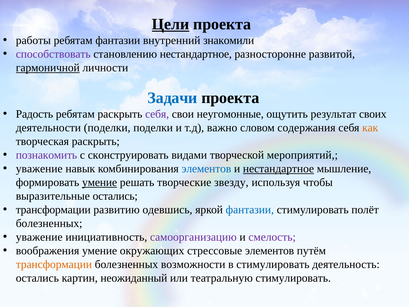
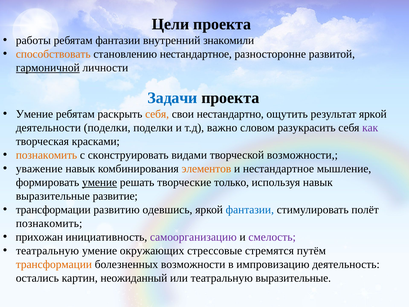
Цели underline: present -> none (171, 24)
способствовать colour: purple -> orange (53, 54)
Радость: Радость -> Умение (34, 114)
себя colour: purple -> orange (157, 114)
неугомонные: неугомонные -> нестандартно (230, 114)
результат своих: своих -> яркой (373, 114)
содержания: содержания -> разукрасить (307, 128)
как colour: orange -> purple (370, 128)
творческая раскрыть: раскрыть -> красками (96, 141)
познакомить colour: purple -> orange (47, 155)
творческой мероприятий: мероприятий -> возможности (302, 155)
элементов colour: blue -> orange (206, 169)
нестандартное underline: present -> none (278, 169)
звезду: звезду -> только (232, 182)
используя чтобы: чтобы -> навык (318, 182)
выразительные остались: остались -> развитие (115, 196)
болезненных: болезненных -> познакомить (49, 223)
уважение: уважение -> прихожан (39, 237)
воображения: воображения -> театральную (47, 250)
стрессовые элементов: элементов -> стремятся (269, 250)
в стимулировать: стимулировать -> импровизацию (273, 264)
театральную стимулировать: стимулировать -> выразительные (293, 278)
